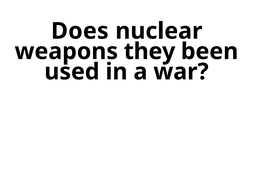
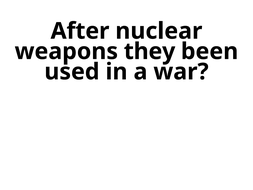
Does: Does -> After (80, 31)
